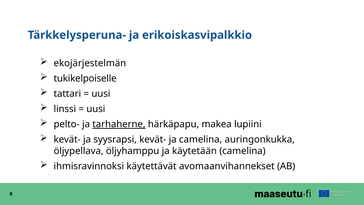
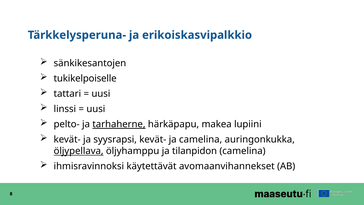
ekojärjestelmän: ekojärjestelmän -> sänkikesantojen (90, 63)
öljypellava underline: none -> present (79, 151)
käytetään: käytetään -> tilanpidon (195, 151)
